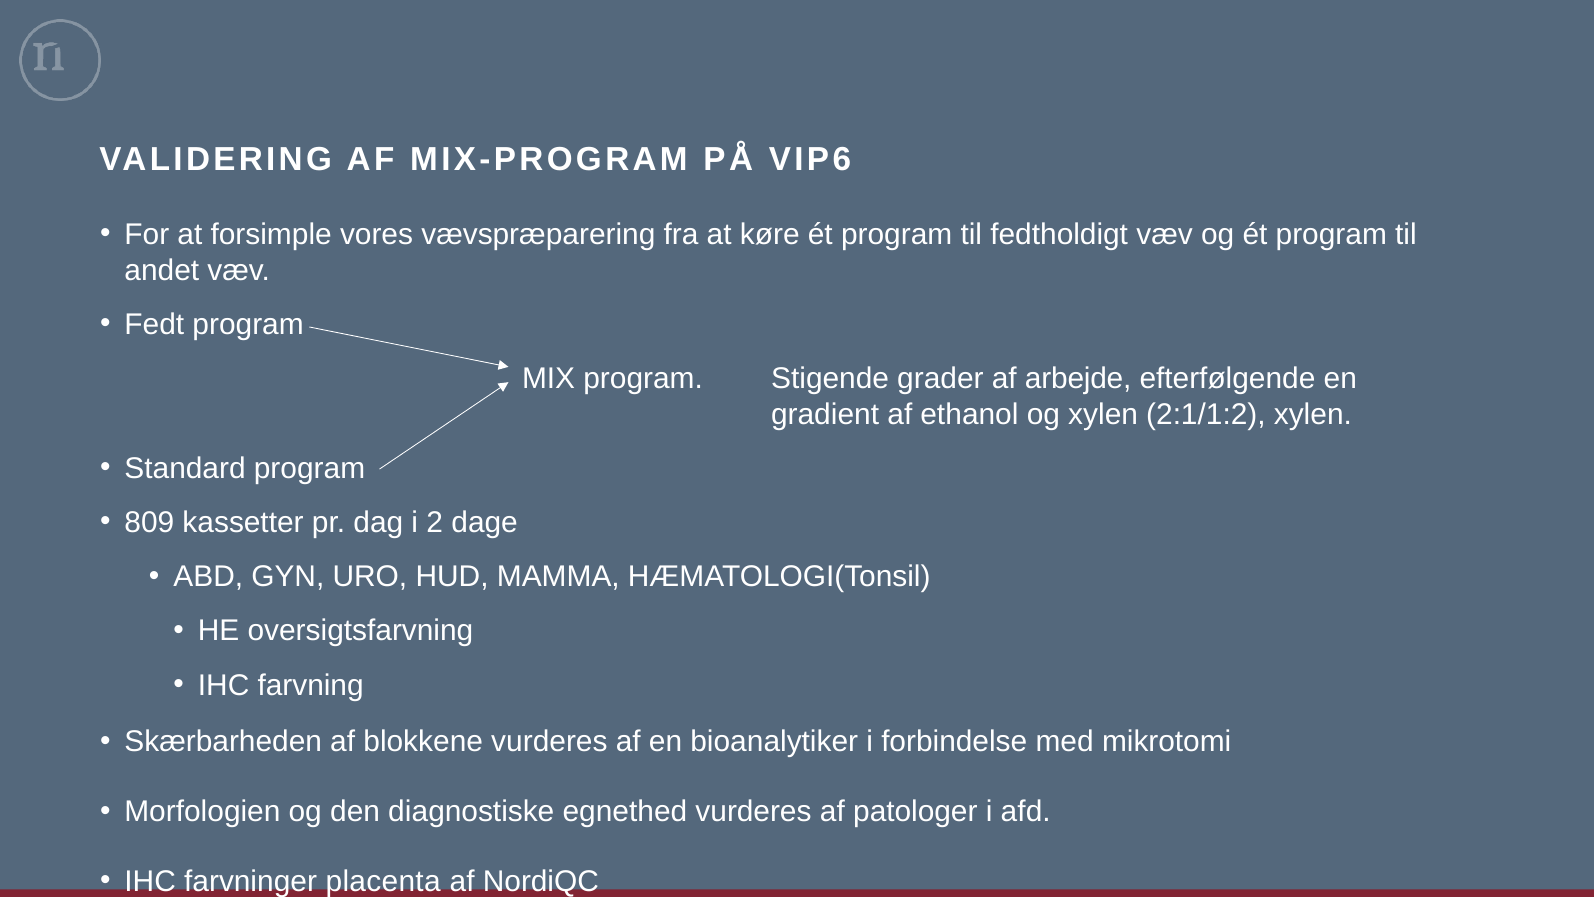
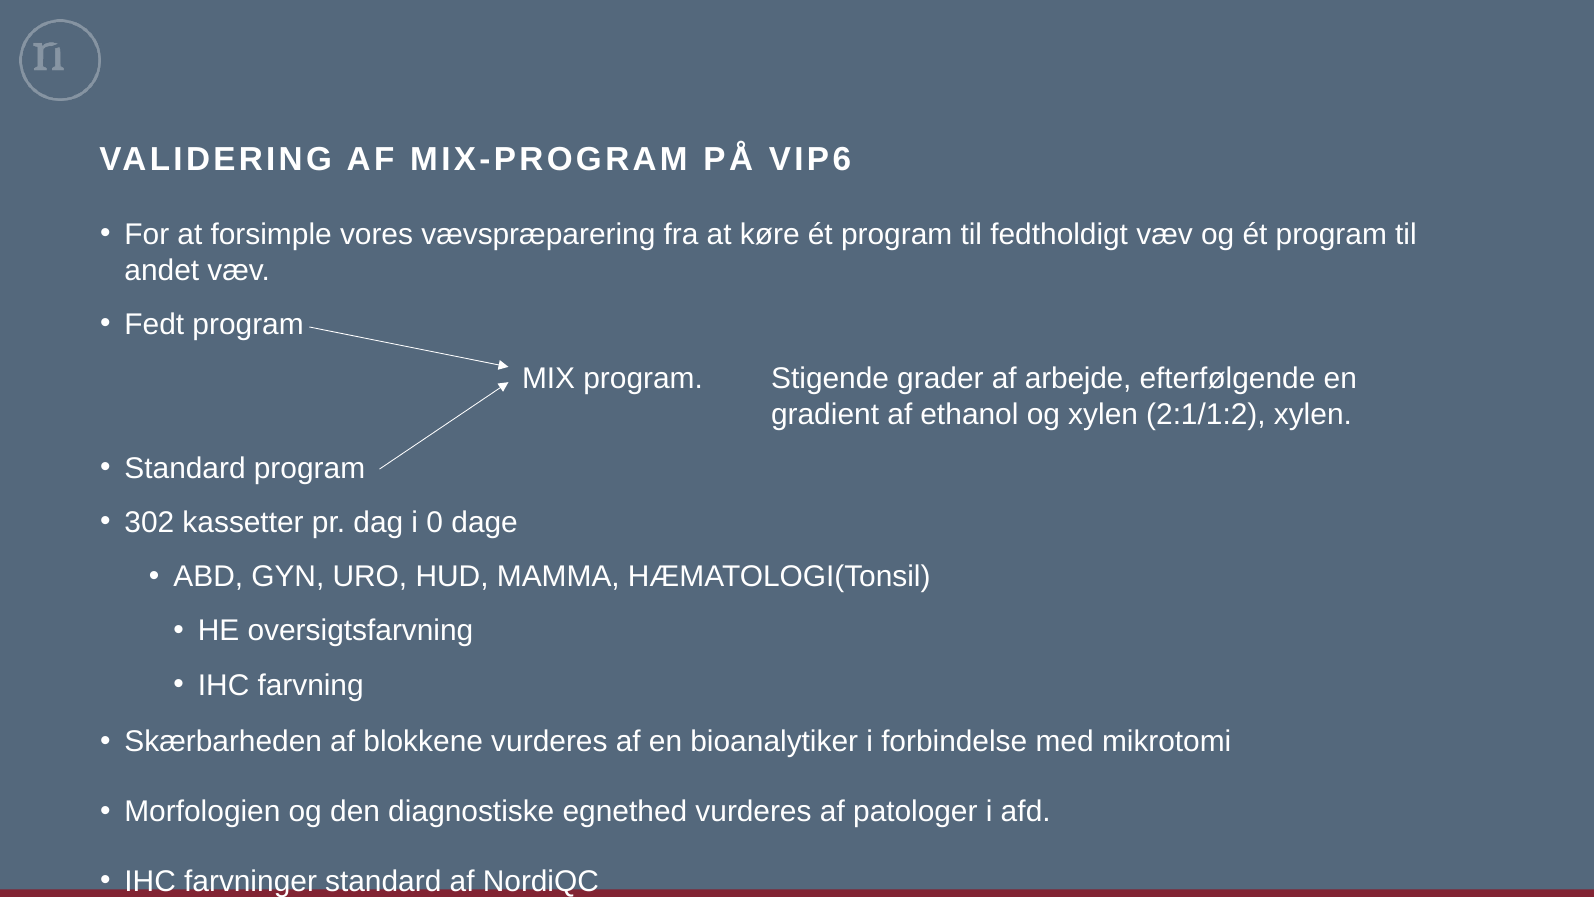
809: 809 -> 302 (149, 523)
2: 2 -> 0 (435, 523)
farvninger placenta: placenta -> standard (383, 881)
